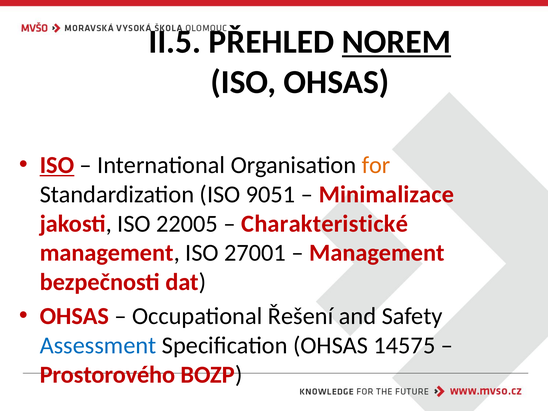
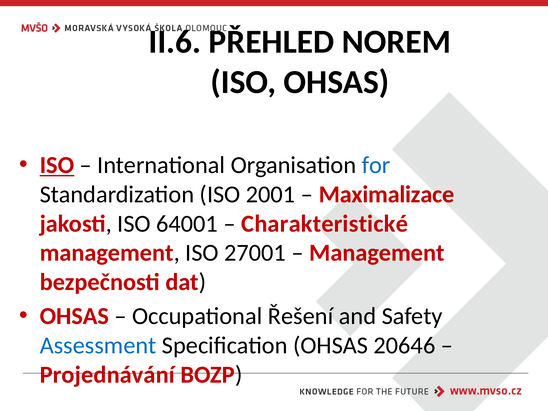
II.5: II.5 -> II.6 (175, 42)
NOREM underline: present -> none (396, 42)
for colour: orange -> blue (376, 165)
9051: 9051 -> 2001 (271, 194)
Minimalizace: Minimalizace -> Maximalizace (387, 194)
22005: 22005 -> 64001 (187, 224)
14575: 14575 -> 20646 (404, 345)
Prostorového: Prostorového -> Projednávání (107, 375)
